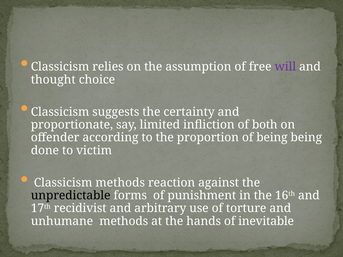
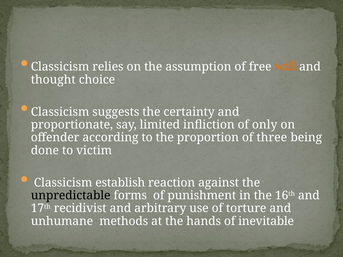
will colour: purple -> orange (285, 67)
both: both -> only (265, 125)
of being: being -> three (272, 138)
Classicism methods: methods -> establish (120, 183)
